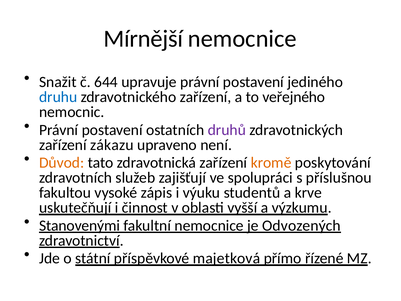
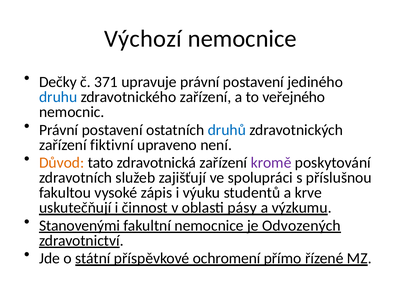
Mírnější: Mírnější -> Výchozí (143, 39)
Snažit: Snažit -> Dečky (58, 82)
644: 644 -> 371 (106, 82)
druhů colour: purple -> blue (227, 130)
zákazu: zákazu -> fiktivní (112, 145)
kromě colour: orange -> purple (271, 163)
vyšší: vyšší -> pásy (242, 208)
majetková: majetková -> ochromení (227, 258)
